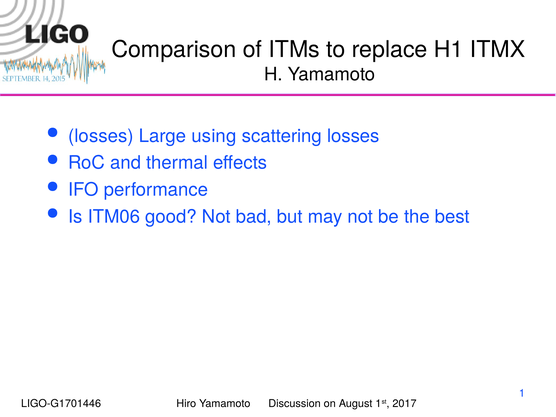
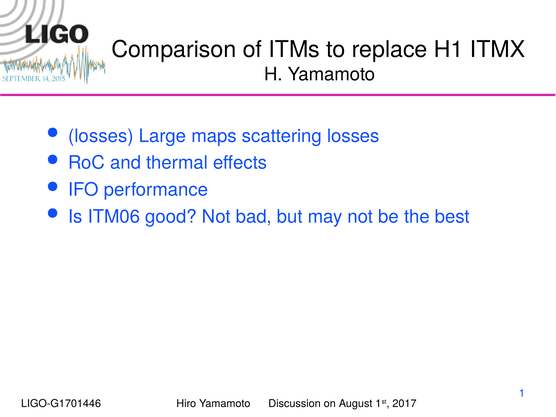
using: using -> maps (214, 136)
